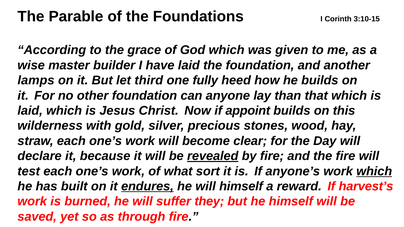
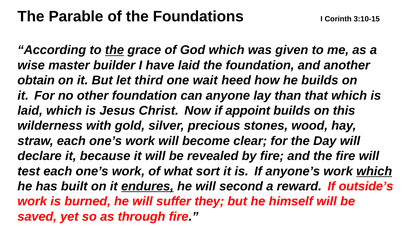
the underline: none -> present (115, 50)
lamps: lamps -> obtain (36, 81)
fully: fully -> wait (205, 81)
revealed underline: present -> none (213, 156)
will himself: himself -> second (241, 187)
harvest’s: harvest’s -> outside’s (366, 187)
